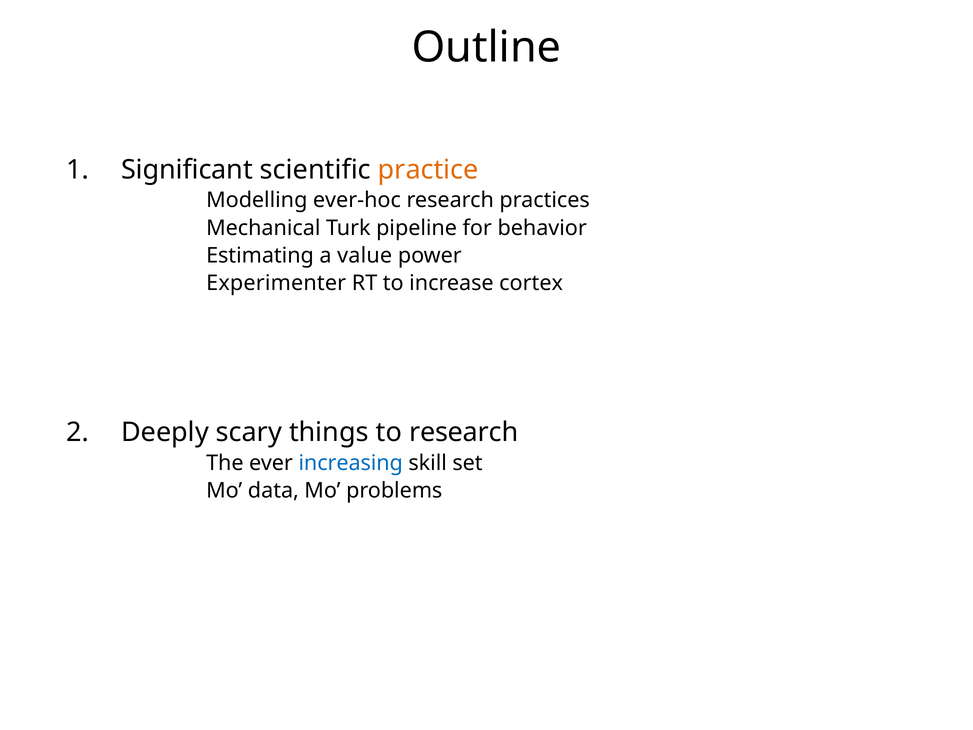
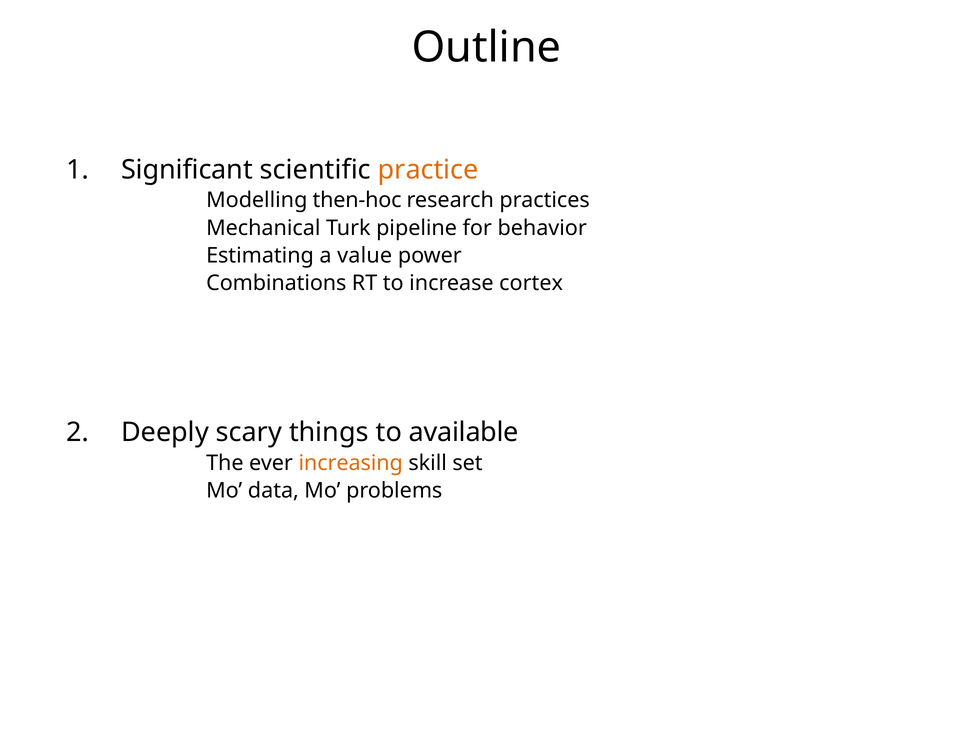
ever-hoc: ever-hoc -> then-hoc (357, 200)
Experimenter: Experimenter -> Combinations (276, 283)
to research: research -> available (464, 432)
increasing colour: blue -> orange (351, 463)
